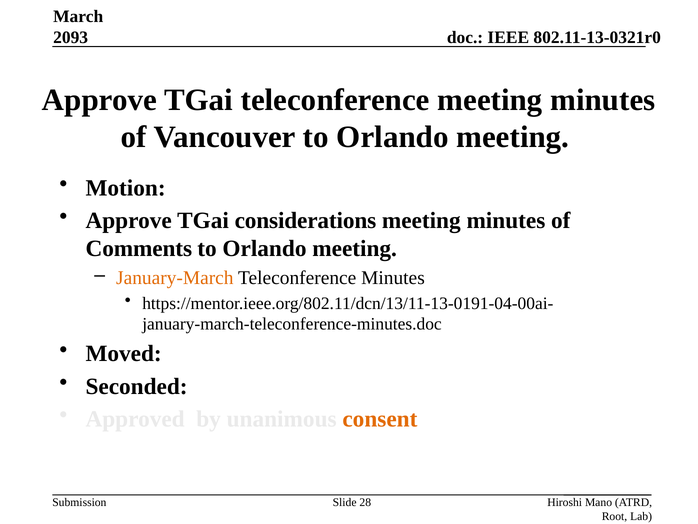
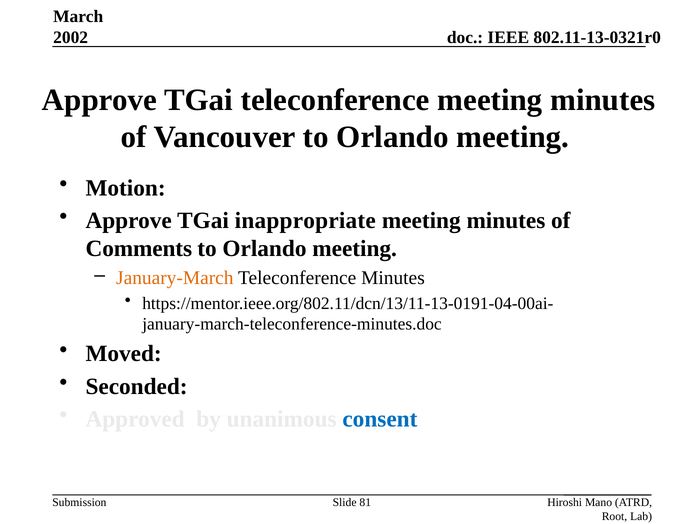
2093: 2093 -> 2002 (71, 37)
considerations: considerations -> inappropriate (305, 220)
consent colour: orange -> blue (380, 419)
28: 28 -> 81 (365, 502)
